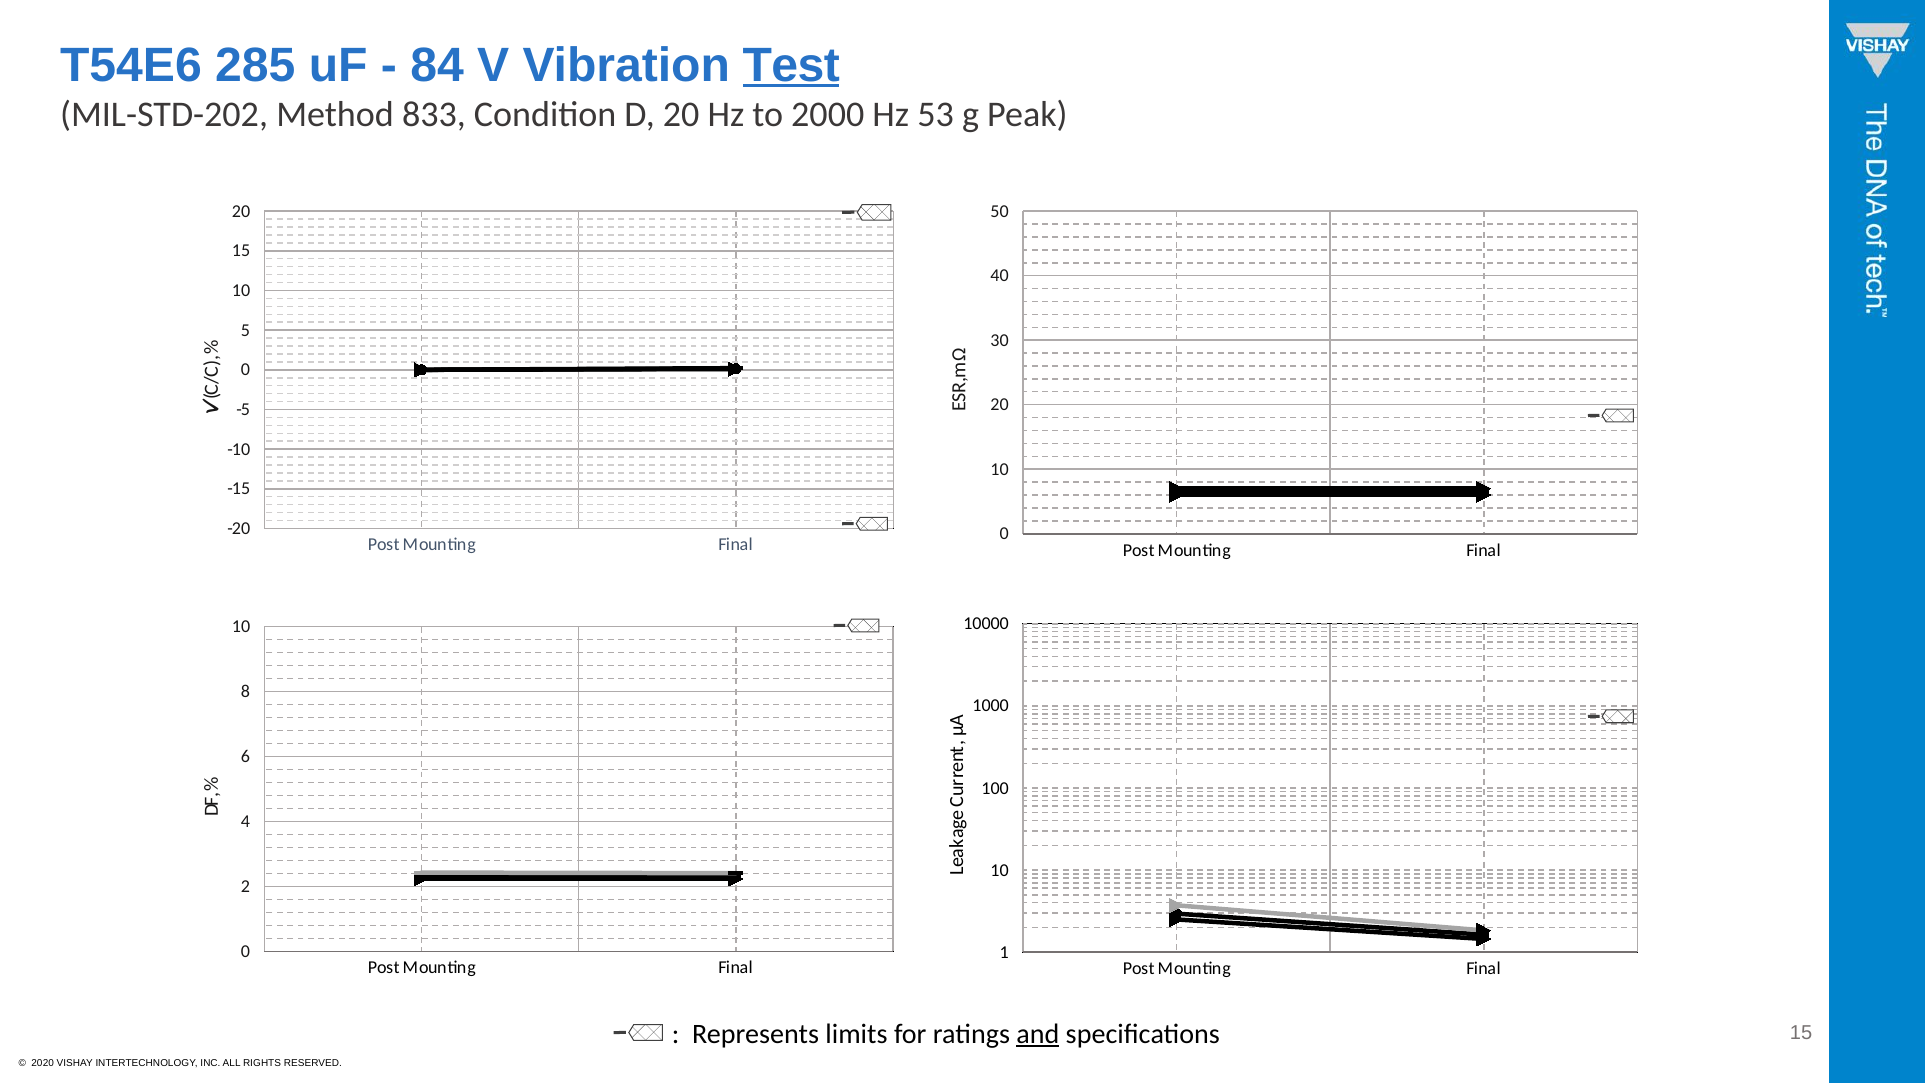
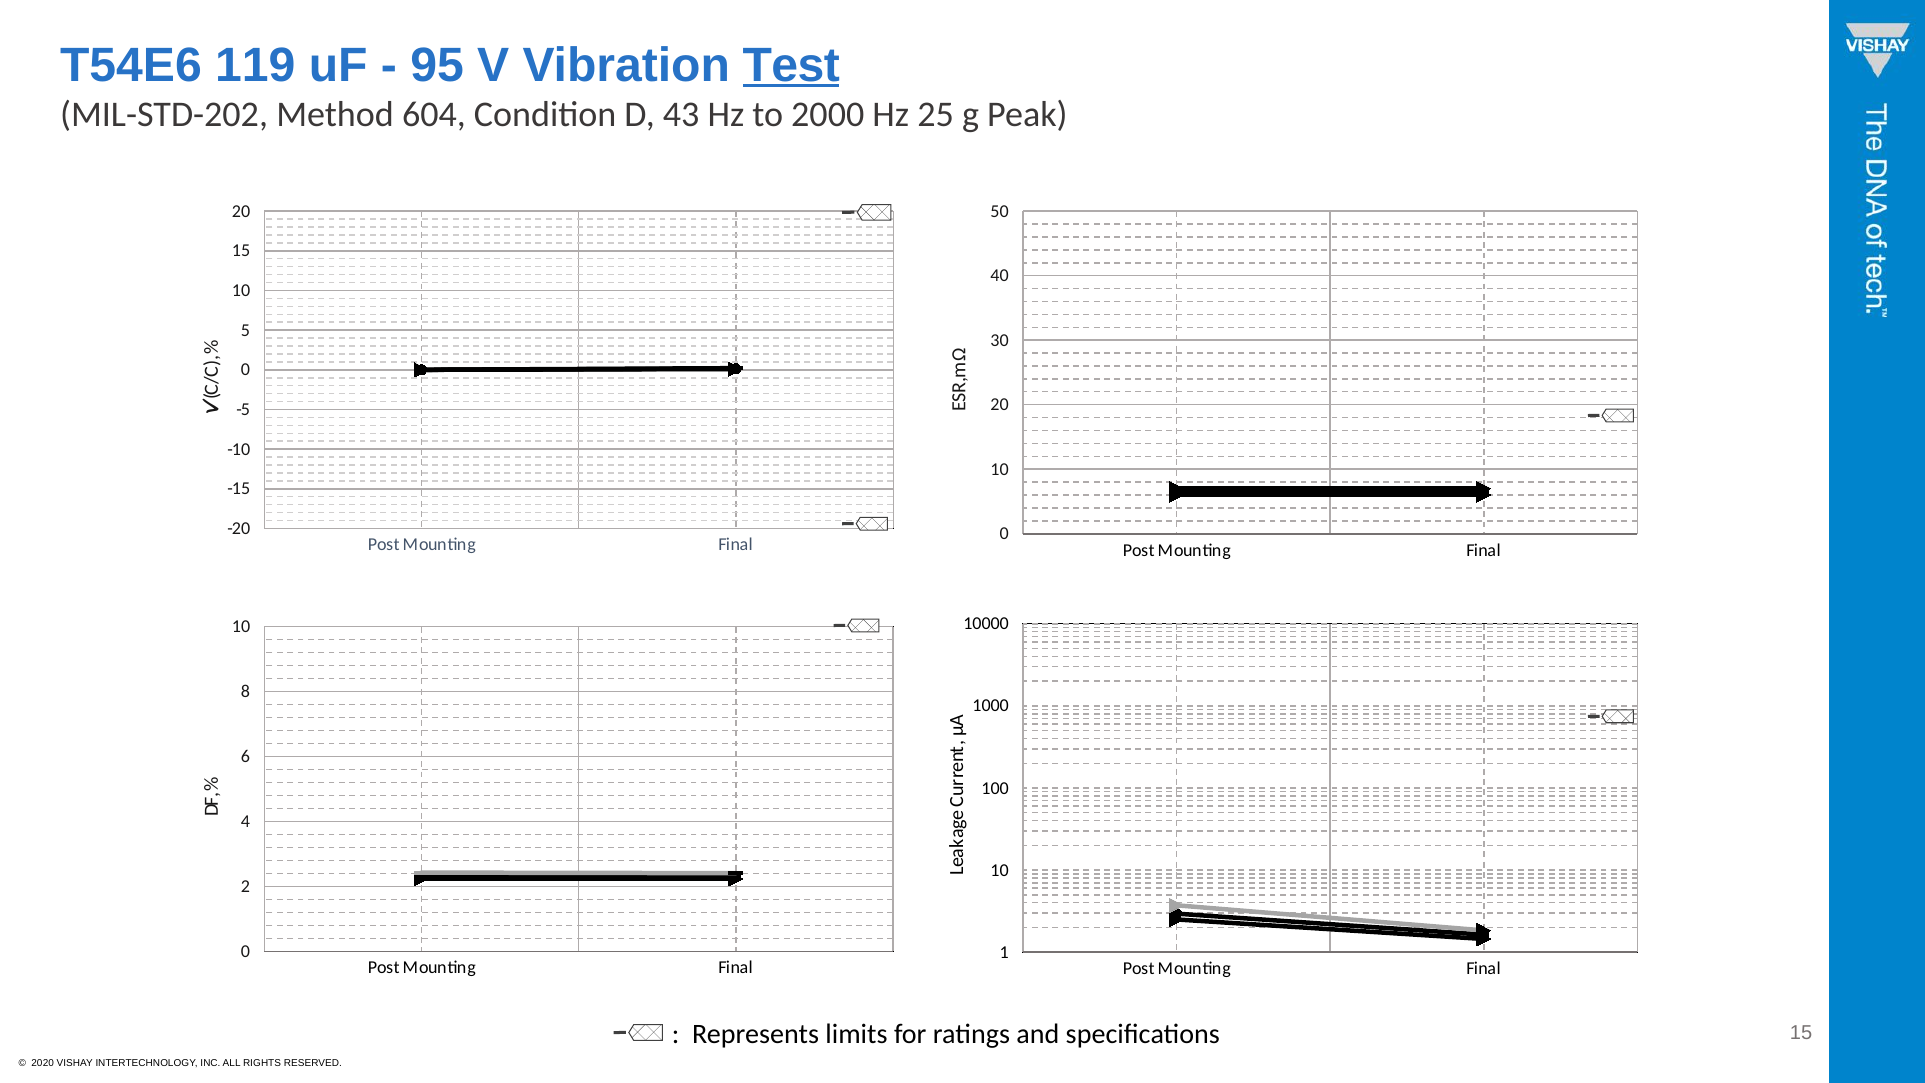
285: 285 -> 119 (255, 65)
84: 84 -> 95 (437, 65)
833: 833 -> 604 (434, 115)
D 20: 20 -> 43 (681, 115)
53: 53 -> 25 (936, 115)
and underline: present -> none (1038, 1034)
